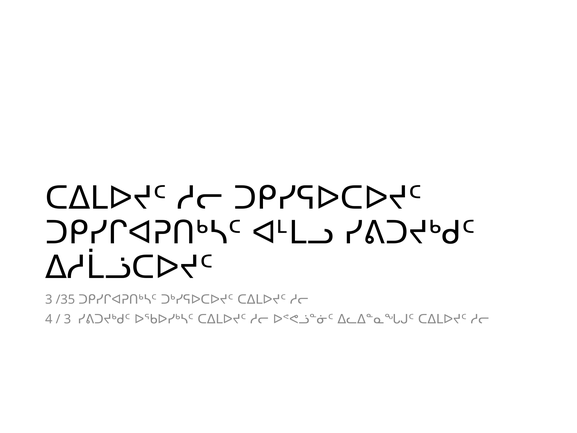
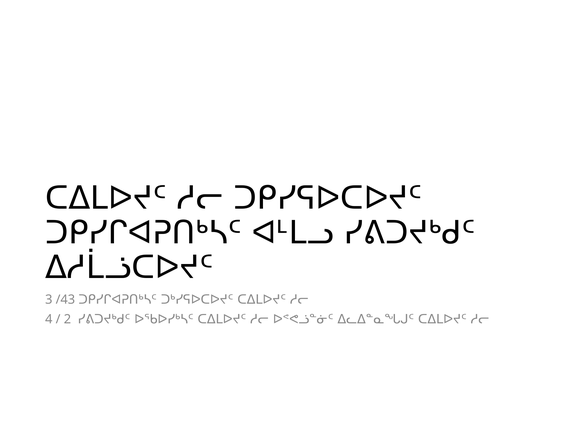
/35: /35 -> /43 (65, 299)
3: 3 -> 2 (67, 319)
